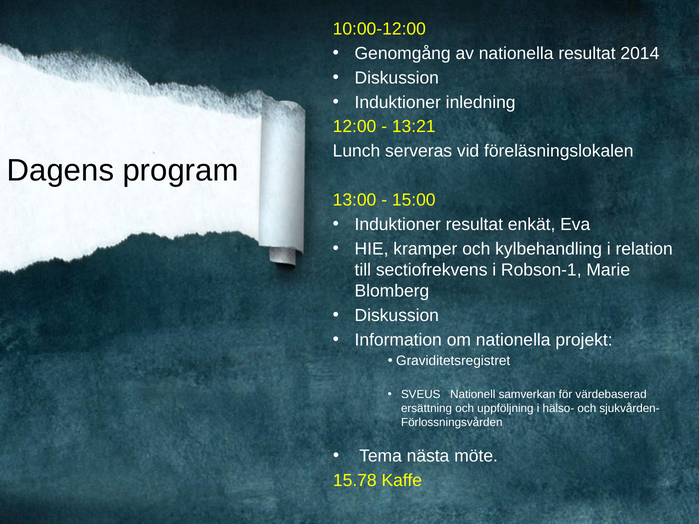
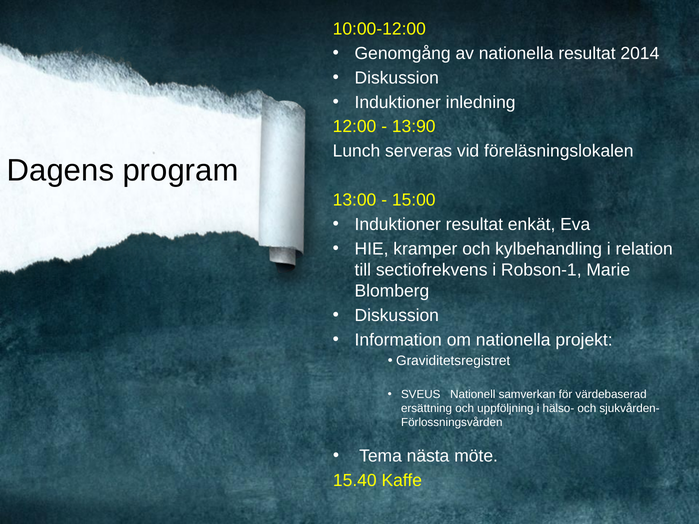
13:21: 13:21 -> 13:90 (414, 127)
15.78: 15.78 -> 15.40 (355, 481)
